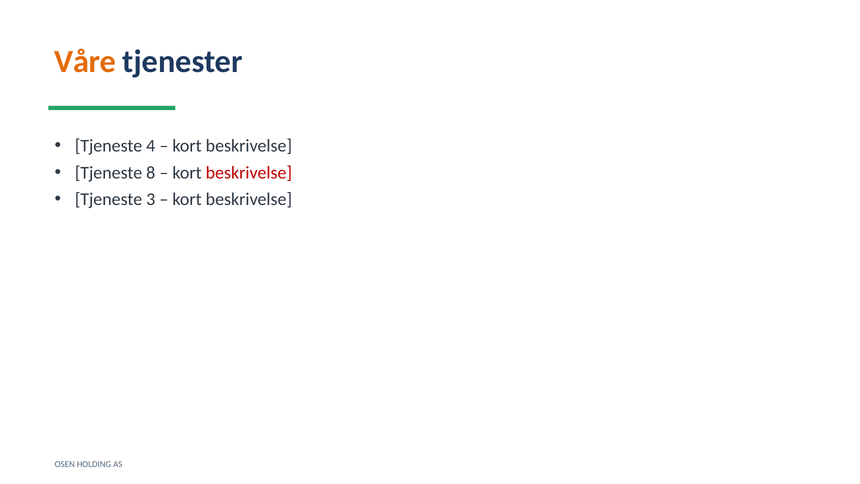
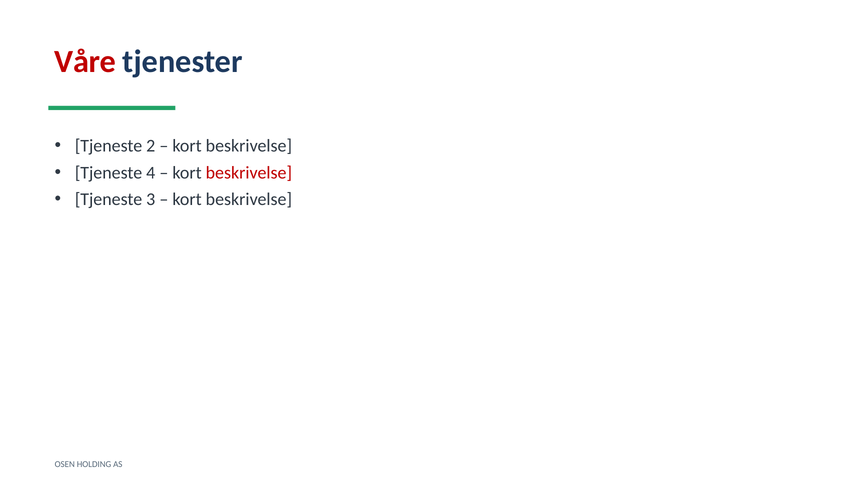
Våre colour: orange -> red (85, 61)
4: 4 -> 2 (151, 146)
8: 8 -> 4 (151, 173)
